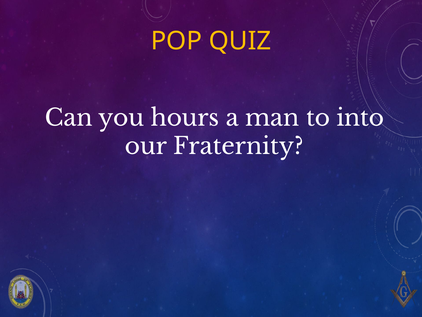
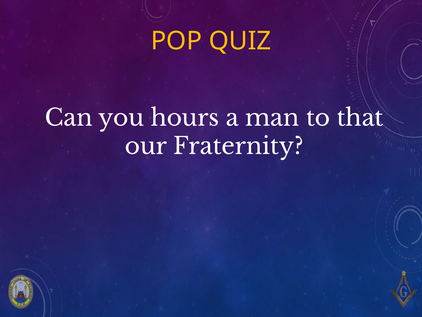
into: into -> that (360, 118)
